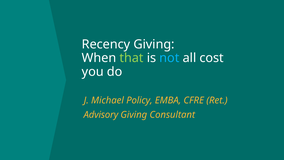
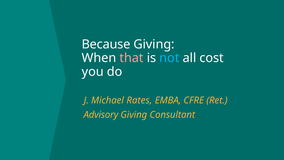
Recency: Recency -> Because (106, 44)
that colour: light green -> pink (132, 58)
Policy: Policy -> Rates (139, 100)
